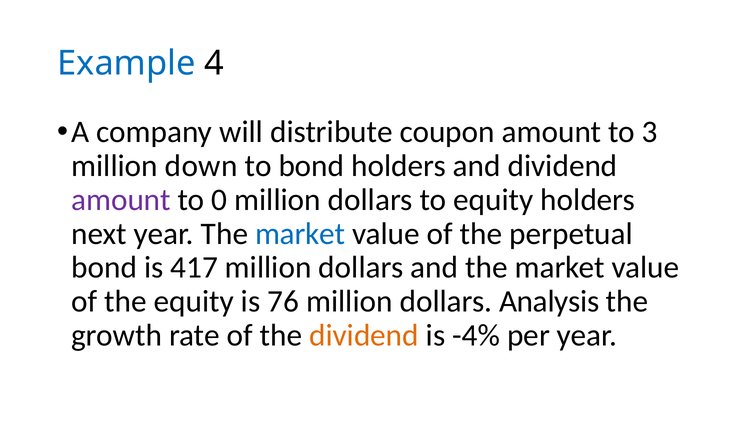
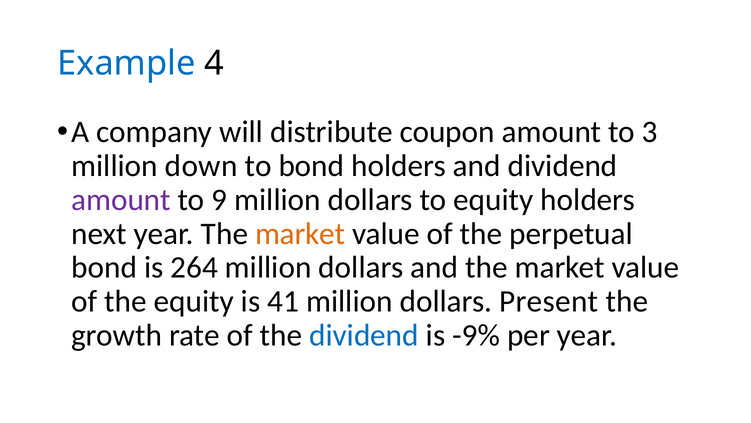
0: 0 -> 9 (219, 200)
market colour: blue -> orange (300, 233)
417: 417 -> 264 (194, 267)
76: 76 -> 41 (283, 301)
Analysis: Analysis -> Present (549, 301)
dividend colour: orange -> blue (364, 335)
-4%: -4% -> -9% (476, 335)
